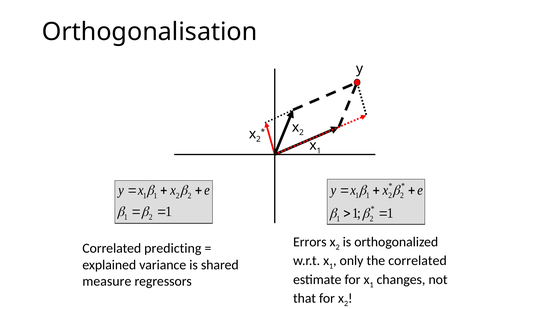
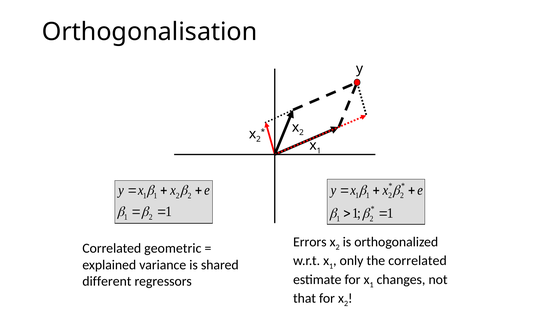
predicting: predicting -> geometric (173, 248)
measure: measure -> different (107, 281)
